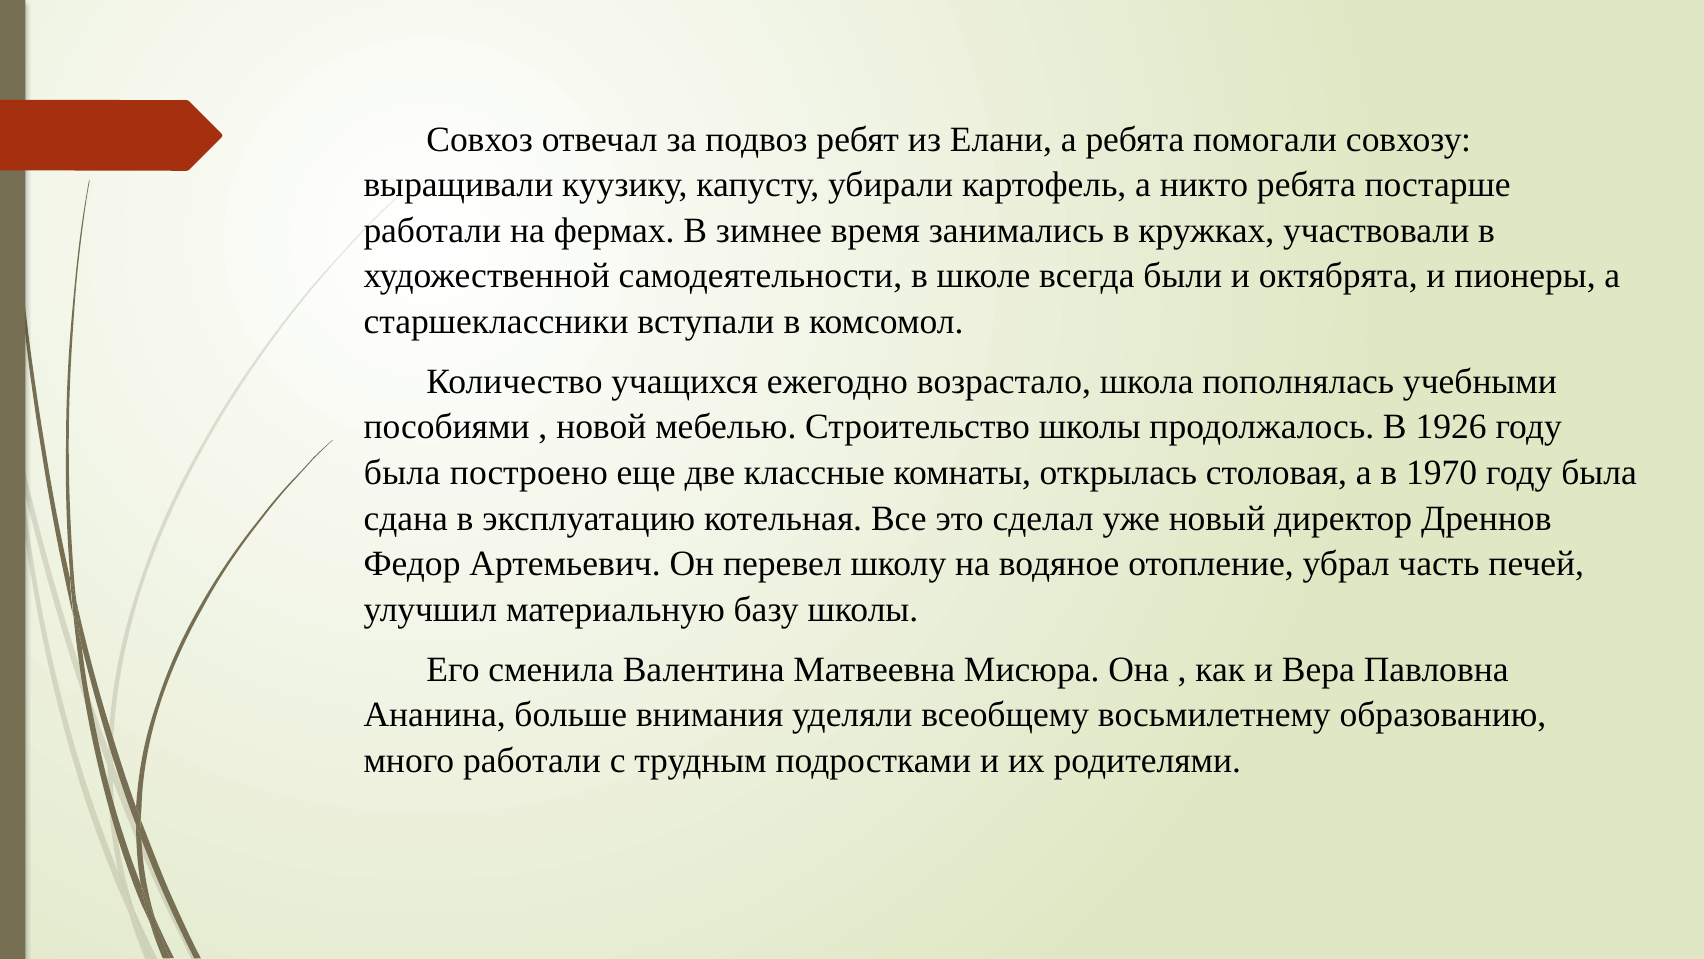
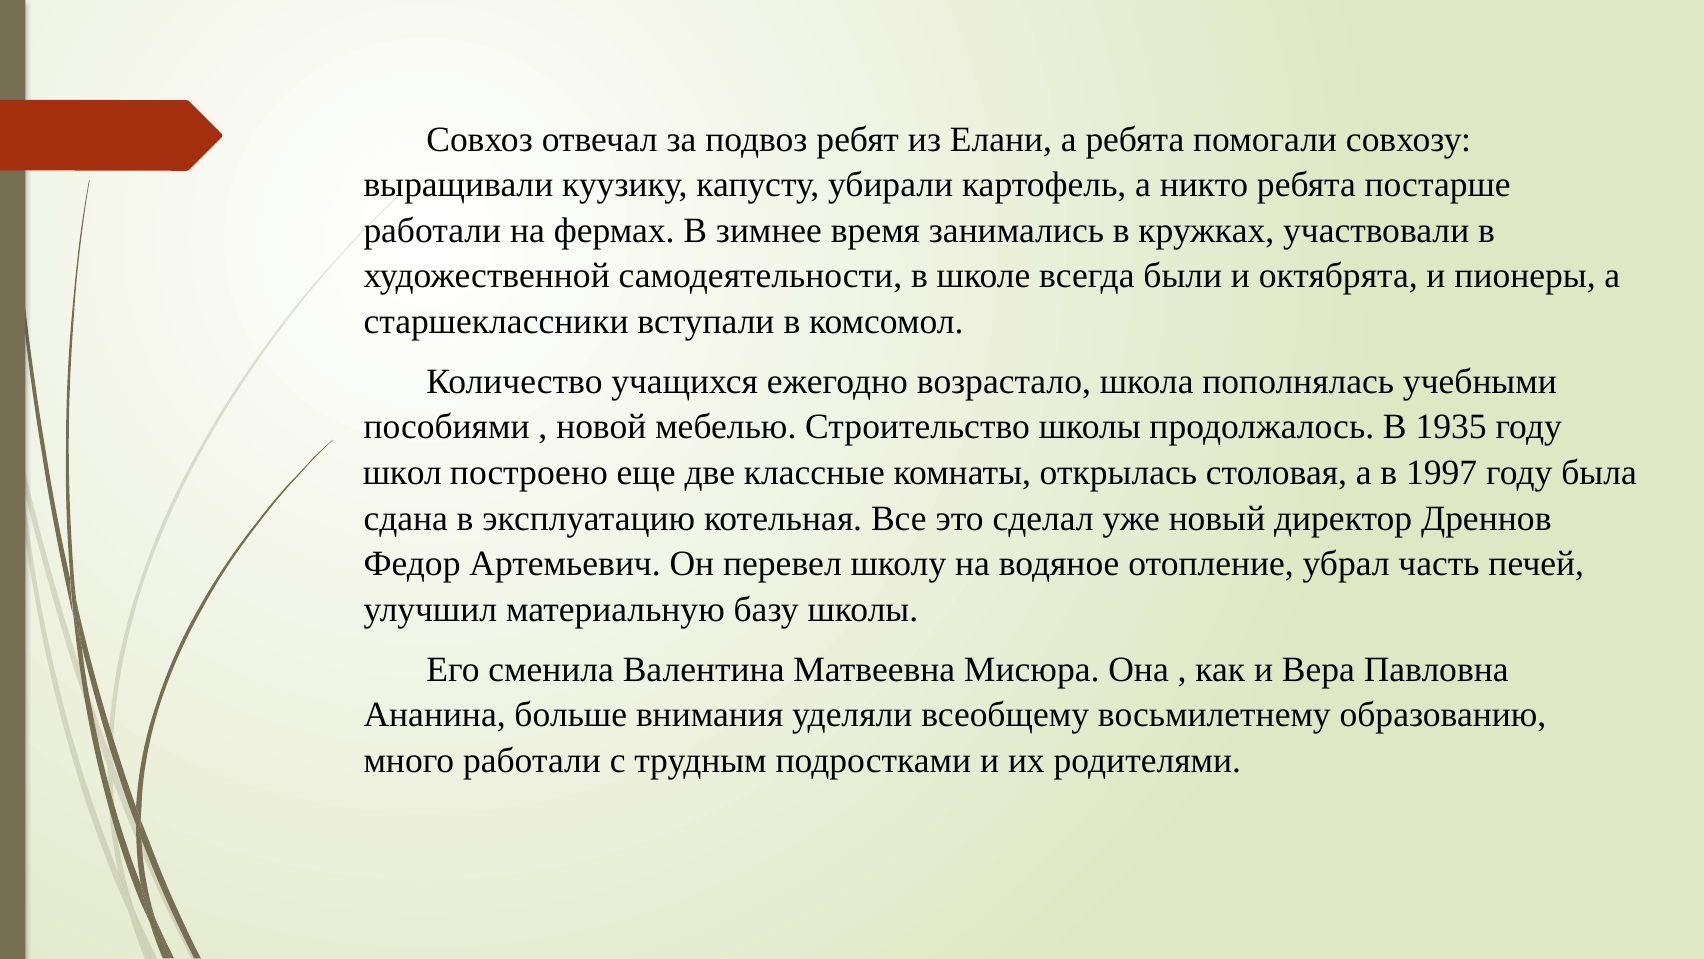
1926: 1926 -> 1935 (1451, 427)
была: была -> школ (402, 473)
1970: 1970 -> 1997 (1442, 473)
